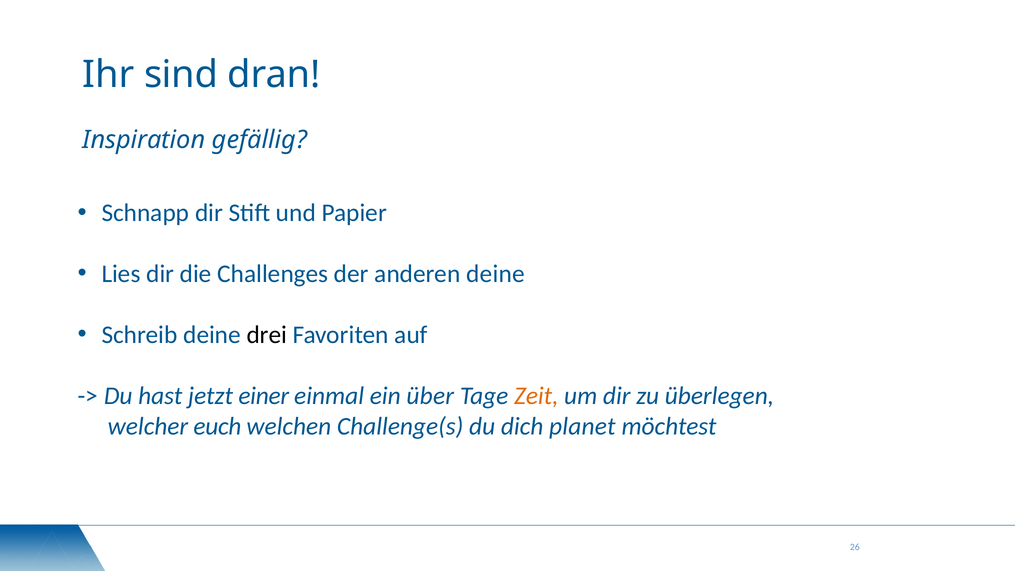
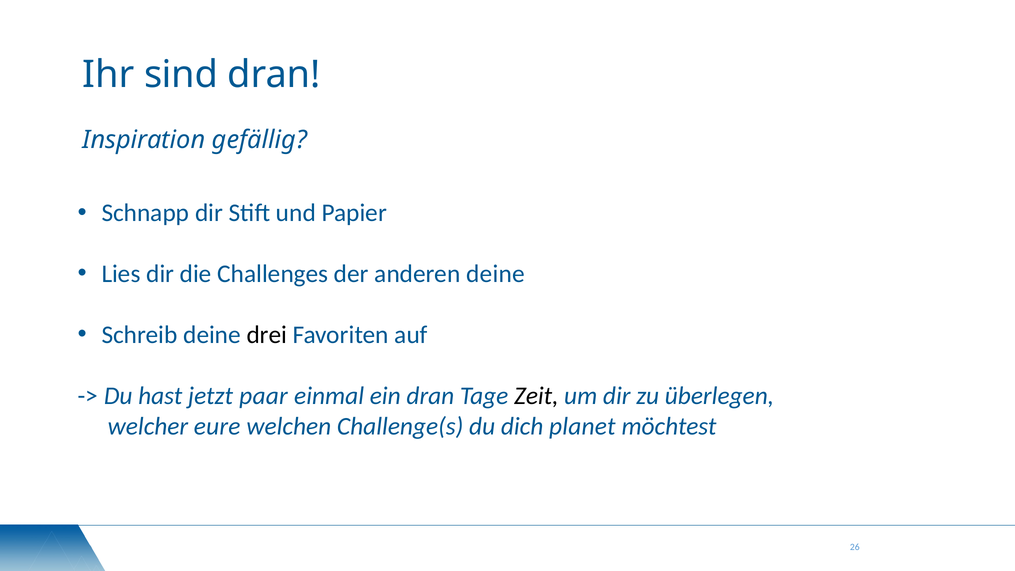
einer: einer -> paar (264, 396)
ein über: über -> dran (430, 396)
Zeit colour: orange -> black (536, 396)
euch: euch -> eure (217, 426)
